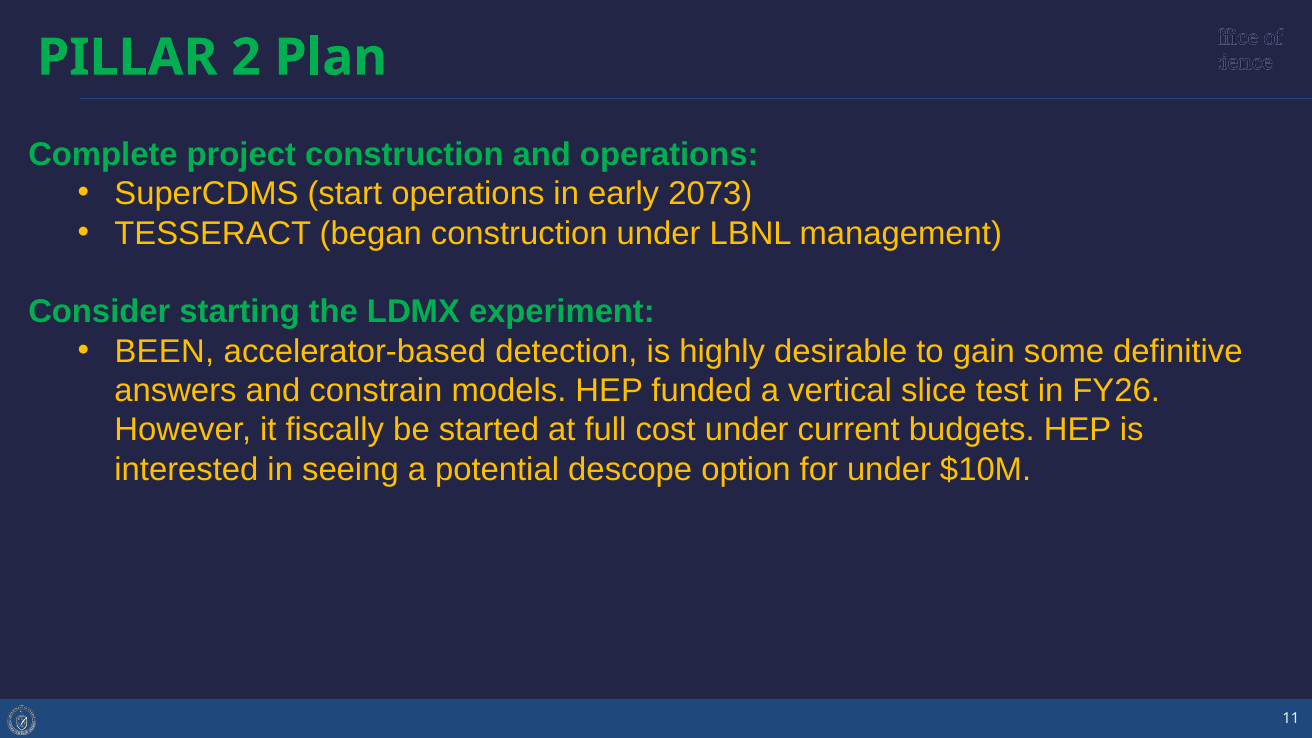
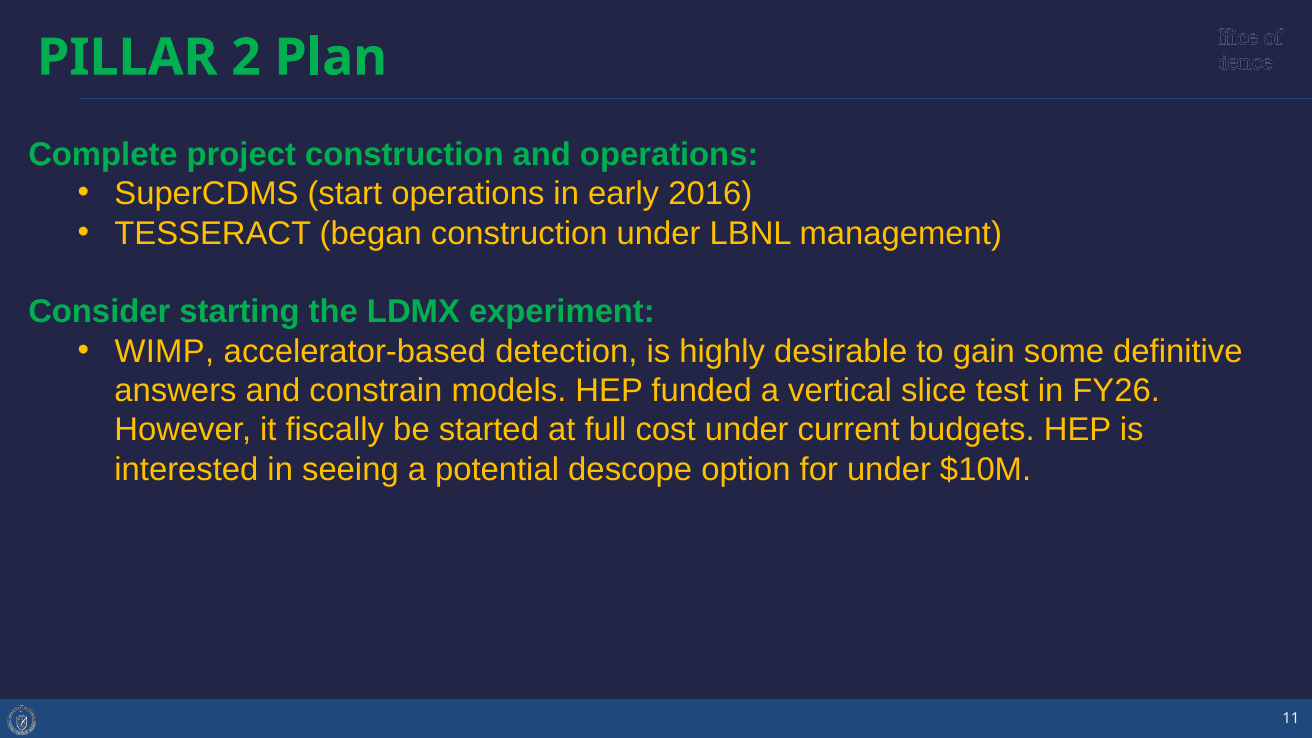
2073: 2073 -> 2016 (710, 194)
BEEN: BEEN -> WIMP (164, 351)
